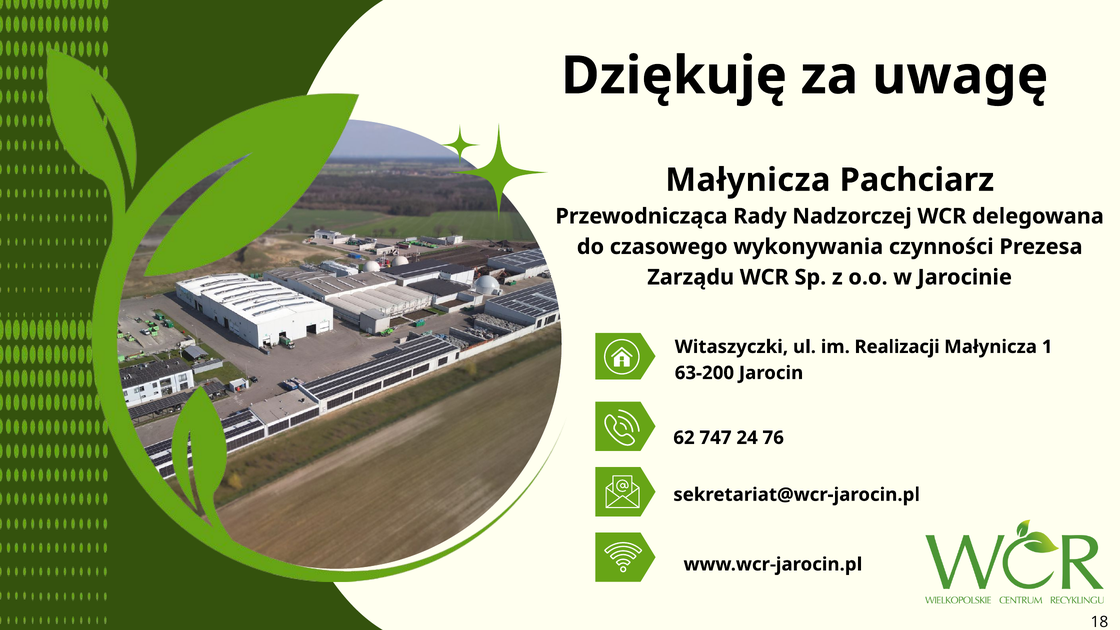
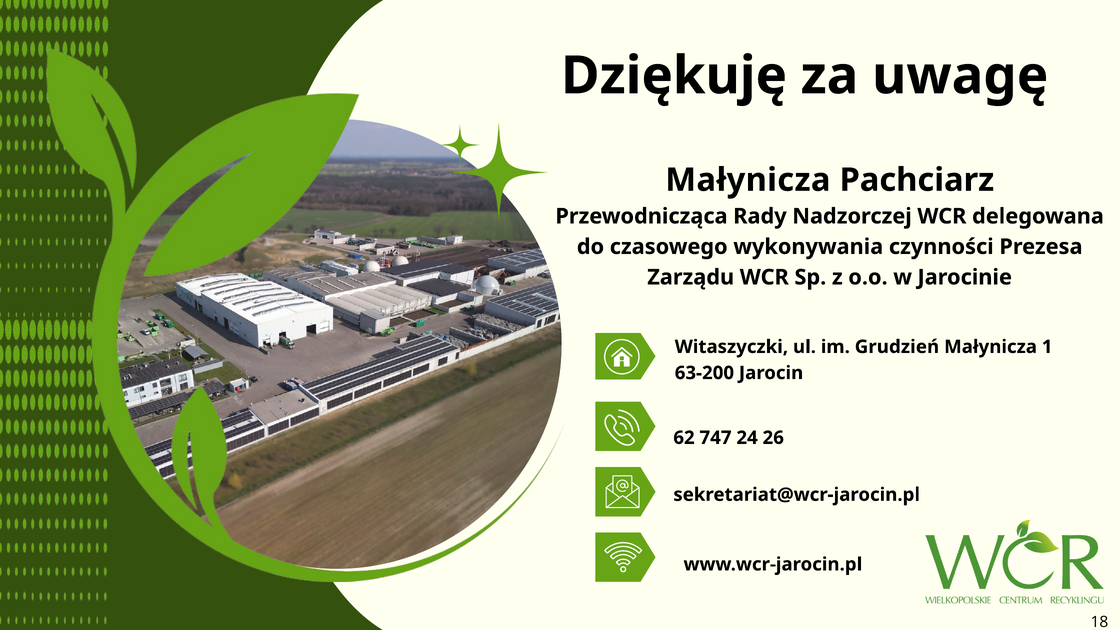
Realizacji: Realizacji -> Grudzień (897, 347)
76: 76 -> 26 (773, 438)
